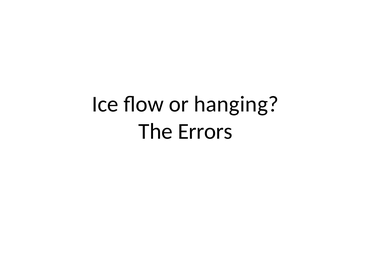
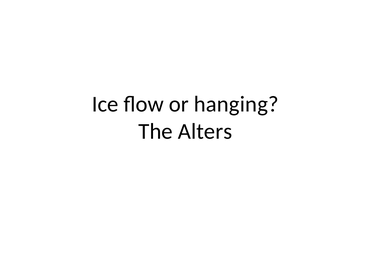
Errors: Errors -> Alters (205, 131)
